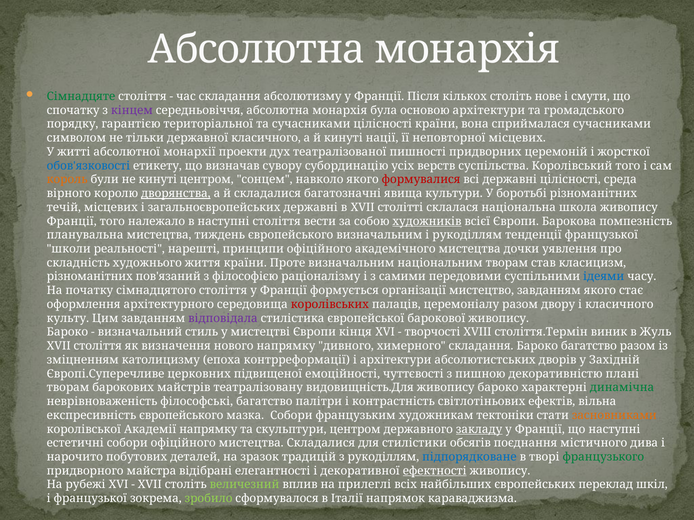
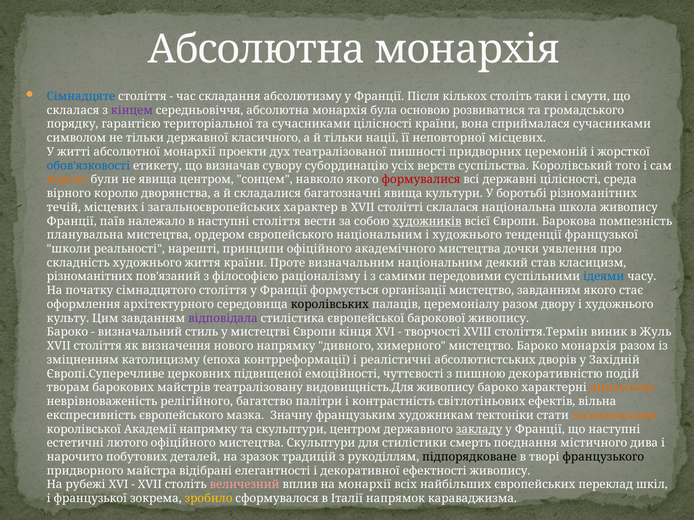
Сімнадцяте colour: green -> blue (81, 97)
нове: нове -> таки (548, 97)
спочатку: спочатку -> склалася (73, 110)
основою архітектури: архітектури -> розвиватися (489, 110)
й кинуті: кинуті -> тільки (343, 138)
не кинуті: кинуті -> явища (158, 180)
дворянства underline: present -> none (176, 194)
загальноєвропейських державні: державні -> характер (311, 208)
Франції того: того -> паїв (112, 221)
тиждень: тиждень -> ордером (220, 235)
європейського визначальним: визначальним -> національним (379, 235)
рукоділлям: рукоділлям -> художнього (467, 235)
національним творам: творам -> деякий (507, 263)
королівських colour: red -> black (330, 305)
двору і класичного: класичного -> художнього (619, 305)
химерного складання: складання -> мистецтво (481, 346)
Бароко багатство: багатство -> монархія (589, 346)
і архітектури: архітектури -> реалістичні (396, 360)
плані: плані -> подій (622, 374)
динамічна colour: green -> orange (622, 388)
філософські: філософські -> релігійного (197, 402)
мазка Собори: Собори -> Значну (291, 416)
естетичні собори: собори -> лютого (127, 444)
мистецтва Складалися: Складалися -> Скульптури (321, 444)
обсягів: обсягів -> смерть (470, 444)
підпорядковане colour: blue -> black (469, 457)
французького colour: green -> black (603, 457)
ефектності underline: present -> none (435, 471)
величезний colour: light green -> pink (245, 485)
на прилеглі: прилеглі -> монархії (365, 485)
зробило colour: light green -> yellow (209, 499)
